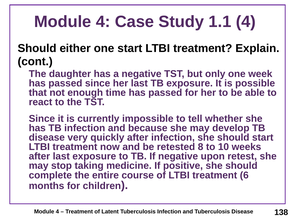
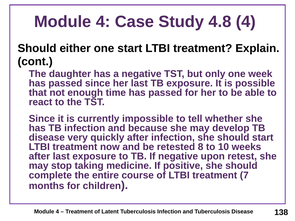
1.1: 1.1 -> 4.8 (220, 22)
6: 6 -> 7 (244, 175)
